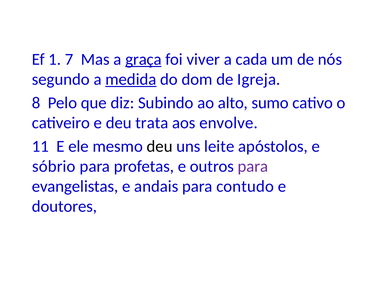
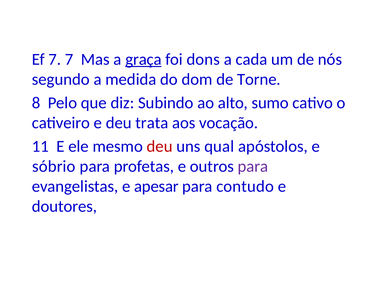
Ef 1: 1 -> 7 (55, 59)
viver: viver -> dons (203, 59)
medida underline: present -> none (131, 79)
Igreja: Igreja -> Torne (259, 79)
envolve: envolve -> vocação (229, 123)
deu colour: black -> red (160, 146)
leite: leite -> qual (219, 146)
andais: andais -> apesar (156, 186)
